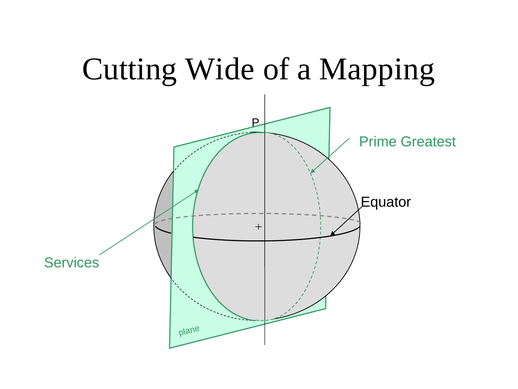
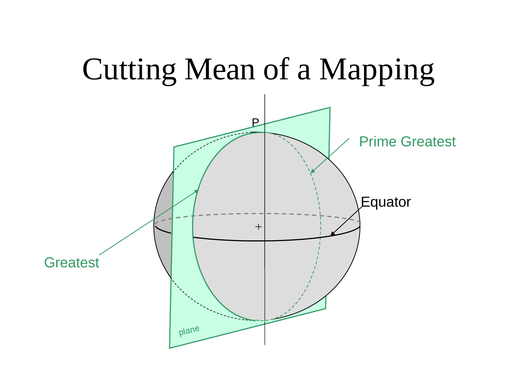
Wide: Wide -> Mean (220, 69)
Services: Services -> Greatest (72, 263)
